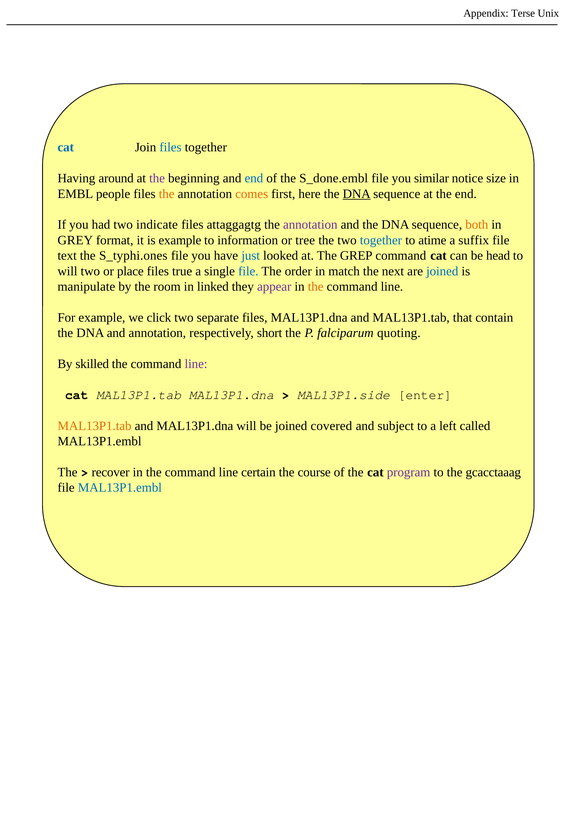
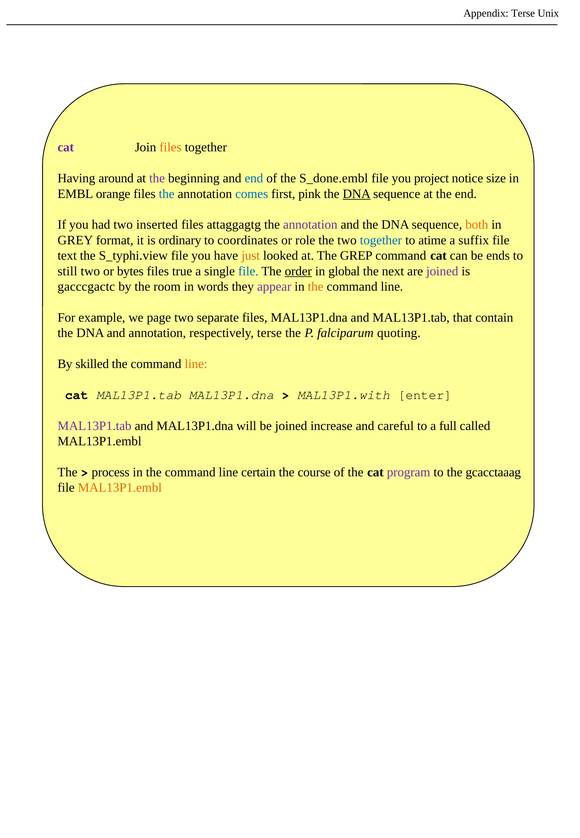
cat colour: blue -> purple (66, 147)
files colour: blue -> orange (170, 147)
similar: similar -> project (431, 178)
people: people -> orange (113, 194)
the colour: orange -> blue (167, 194)
comes colour: orange -> blue (252, 194)
here: here -> pink (310, 194)
indicate: indicate -> inserted (157, 225)
is example: example -> ordinary (180, 240)
information: information -> coordinates (248, 240)
tree: tree -> role (305, 240)
S_typhi.ones: S_typhi.ones -> S_typhi.view (133, 256)
just colour: blue -> orange (251, 256)
head: head -> ends (498, 256)
will: will -> still (67, 271)
place: place -> bytes (130, 271)
order underline: none -> present (298, 271)
match: match -> global (344, 271)
joined colour: blue -> purple (442, 271)
manipulate: manipulate -> gacccgactc (86, 287)
linked: linked -> words (213, 287)
click: click -> page (159, 317)
respectively short: short -> terse (269, 333)
line colour: purple -> orange (196, 364)
MAL13P1.side: MAL13P1.side -> MAL13P1.with (344, 395)
MAL13P1.tab colour: orange -> purple (95, 426)
covered: covered -> increase (331, 426)
subject: subject -> careful (396, 426)
left: left -> full (448, 426)
recover: recover -> process (111, 472)
MAL13P1.embl colour: blue -> orange (120, 488)
